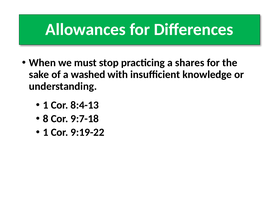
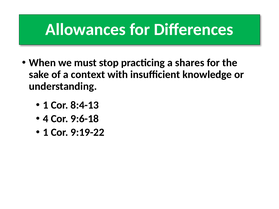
washed: washed -> context (88, 75)
8: 8 -> 4 (46, 119)
9:7-18: 9:7-18 -> 9:6-18 (85, 119)
